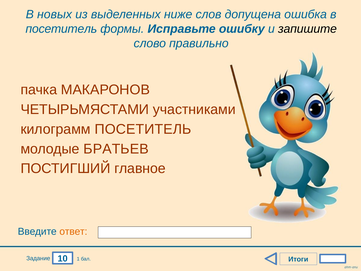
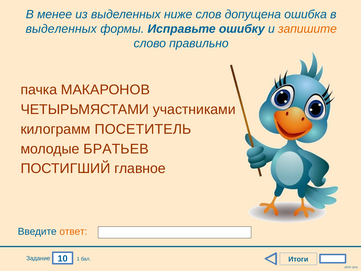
новых: новых -> менее (55, 14)
посетитель: посетитель -> выделенных (61, 29)
запишите colour: black -> orange (307, 29)
